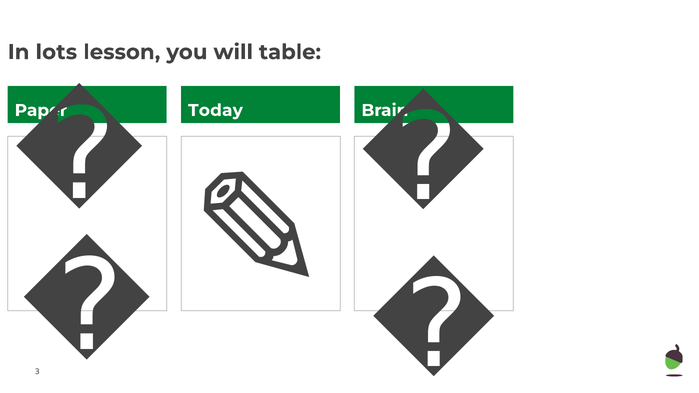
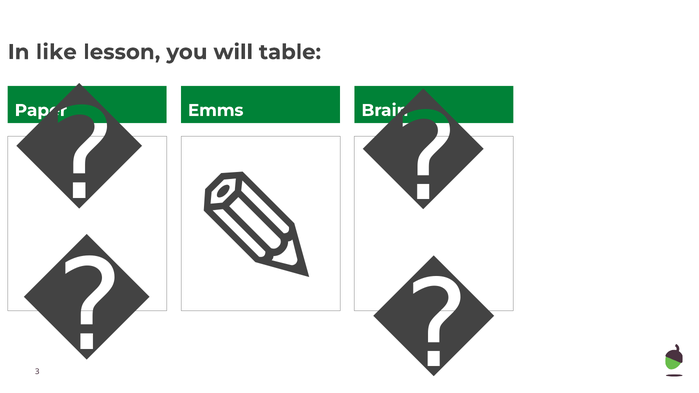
lots: lots -> like (56, 52)
Today: Today -> Emms (216, 110)
